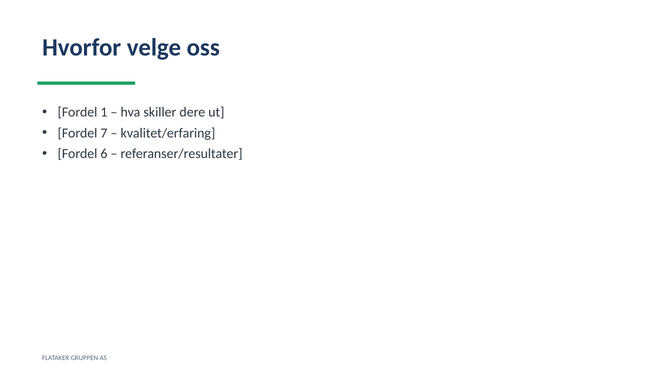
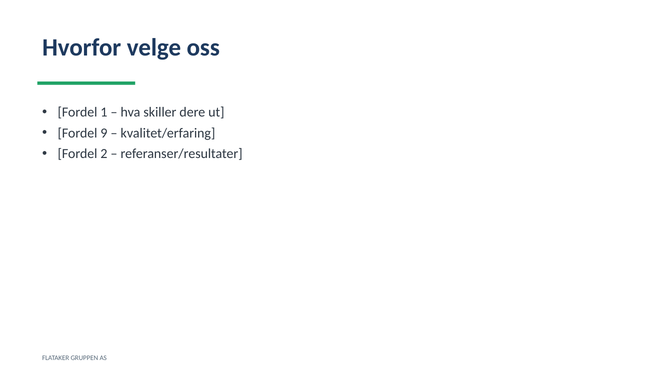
7: 7 -> 9 (104, 133)
6: 6 -> 2 (104, 154)
